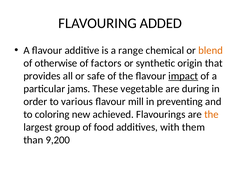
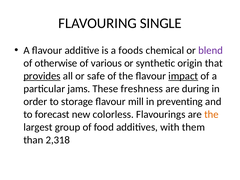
ADDED: ADDED -> SINGLE (161, 23)
range: range -> foods (131, 50)
blend colour: orange -> purple (211, 50)
factors: factors -> various (106, 63)
provides underline: none -> present (42, 76)
vegetable: vegetable -> freshness (142, 89)
various: various -> storage (77, 102)
coloring: coloring -> forecast (52, 114)
achieved: achieved -> colorless (113, 114)
9,200: 9,200 -> 2,318 (58, 140)
